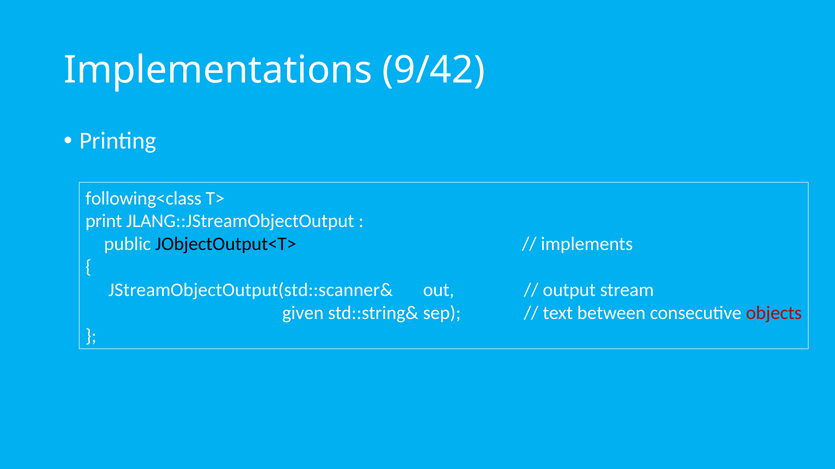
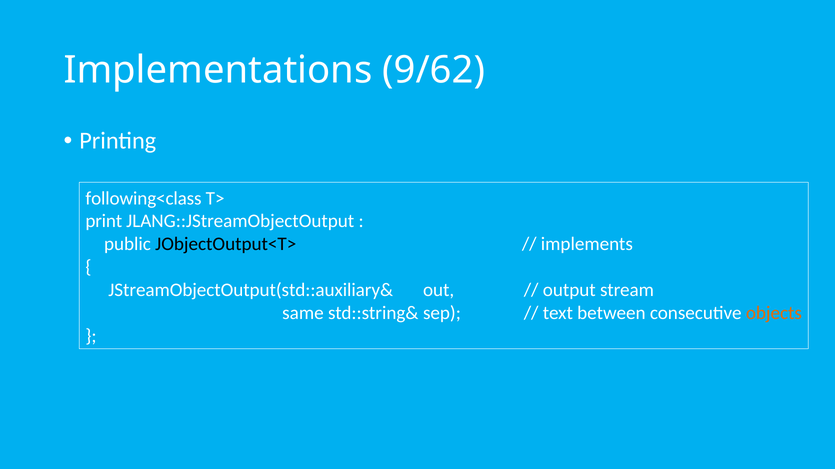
9/42: 9/42 -> 9/62 (434, 70)
JStreamObjectOutput(std::scanner&: JStreamObjectOutput(std::scanner& -> JStreamObjectOutput(std::auxiliary& (251, 290)
given: given -> same (303, 313)
objects colour: red -> orange (774, 313)
